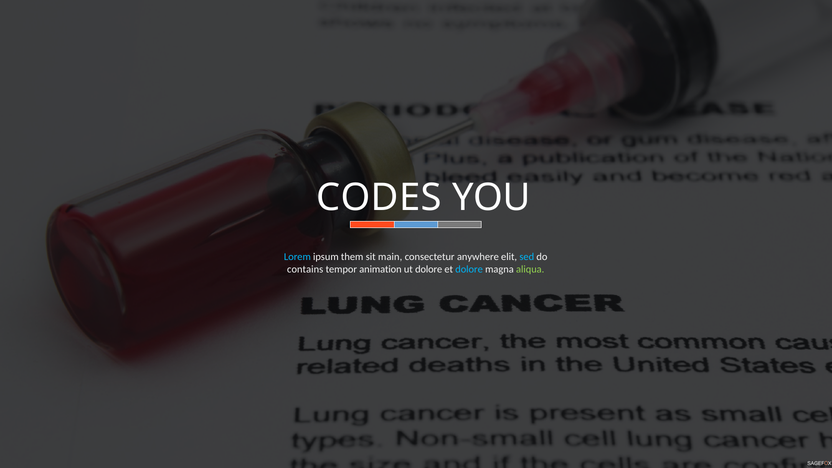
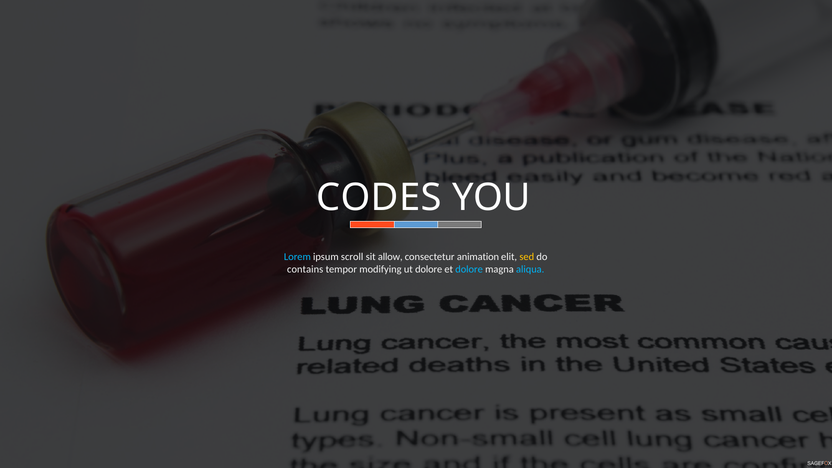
them: them -> scroll (352, 257)
main: main -> allow (390, 257)
anywhere: anywhere -> animation (478, 257)
sed colour: light blue -> yellow (527, 257)
animation: animation -> modifying (380, 269)
aliqua colour: light green -> light blue (530, 269)
